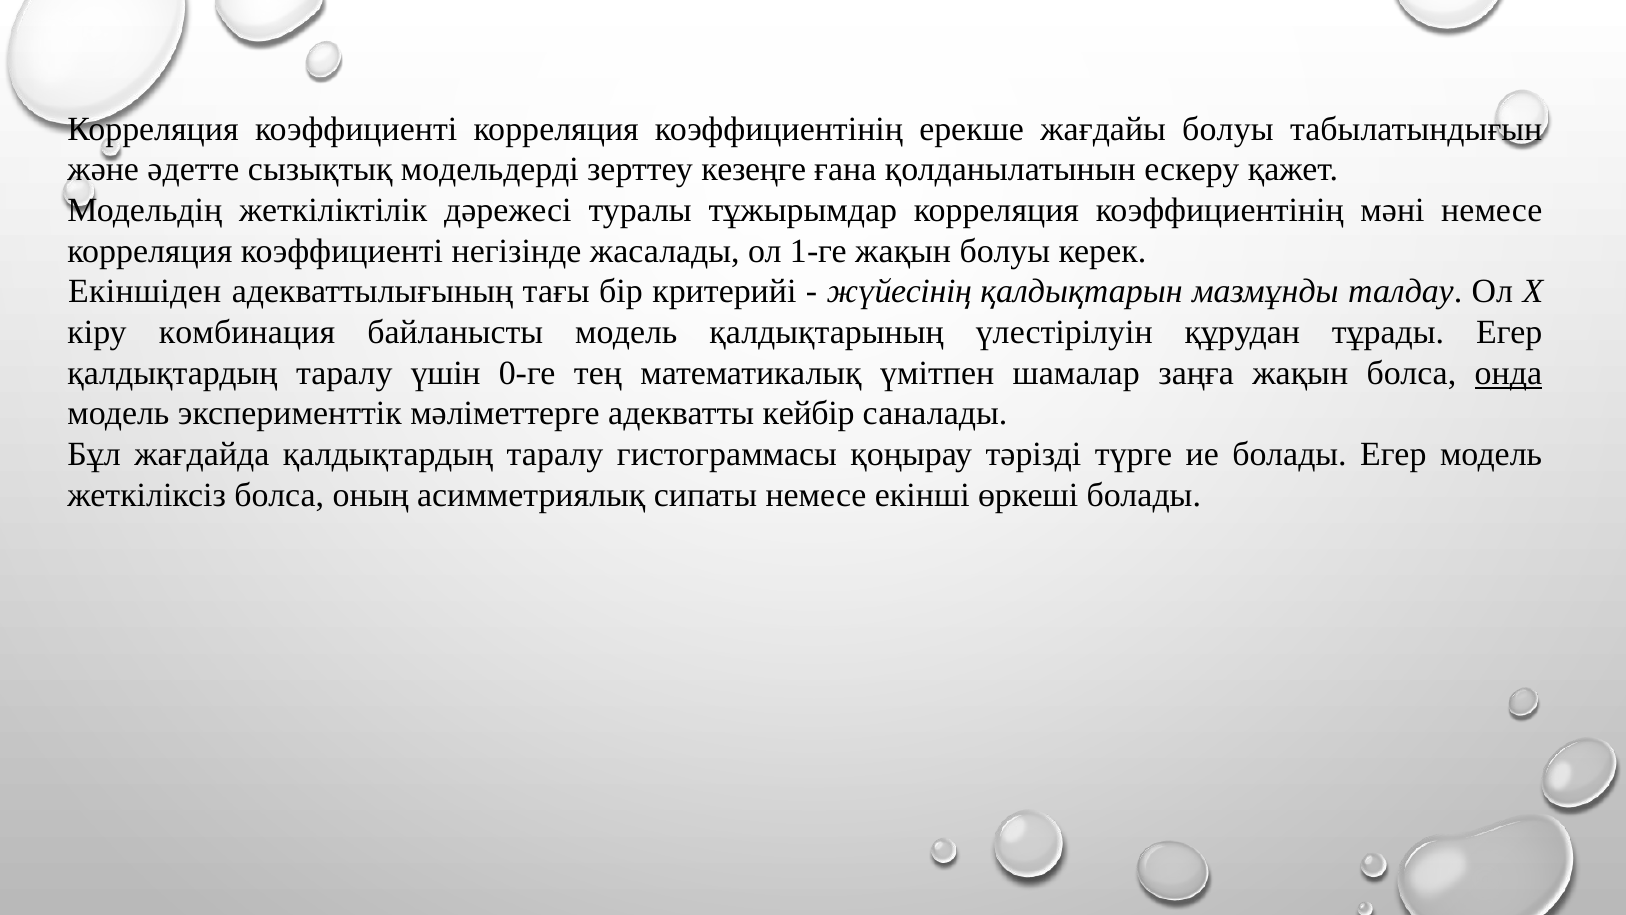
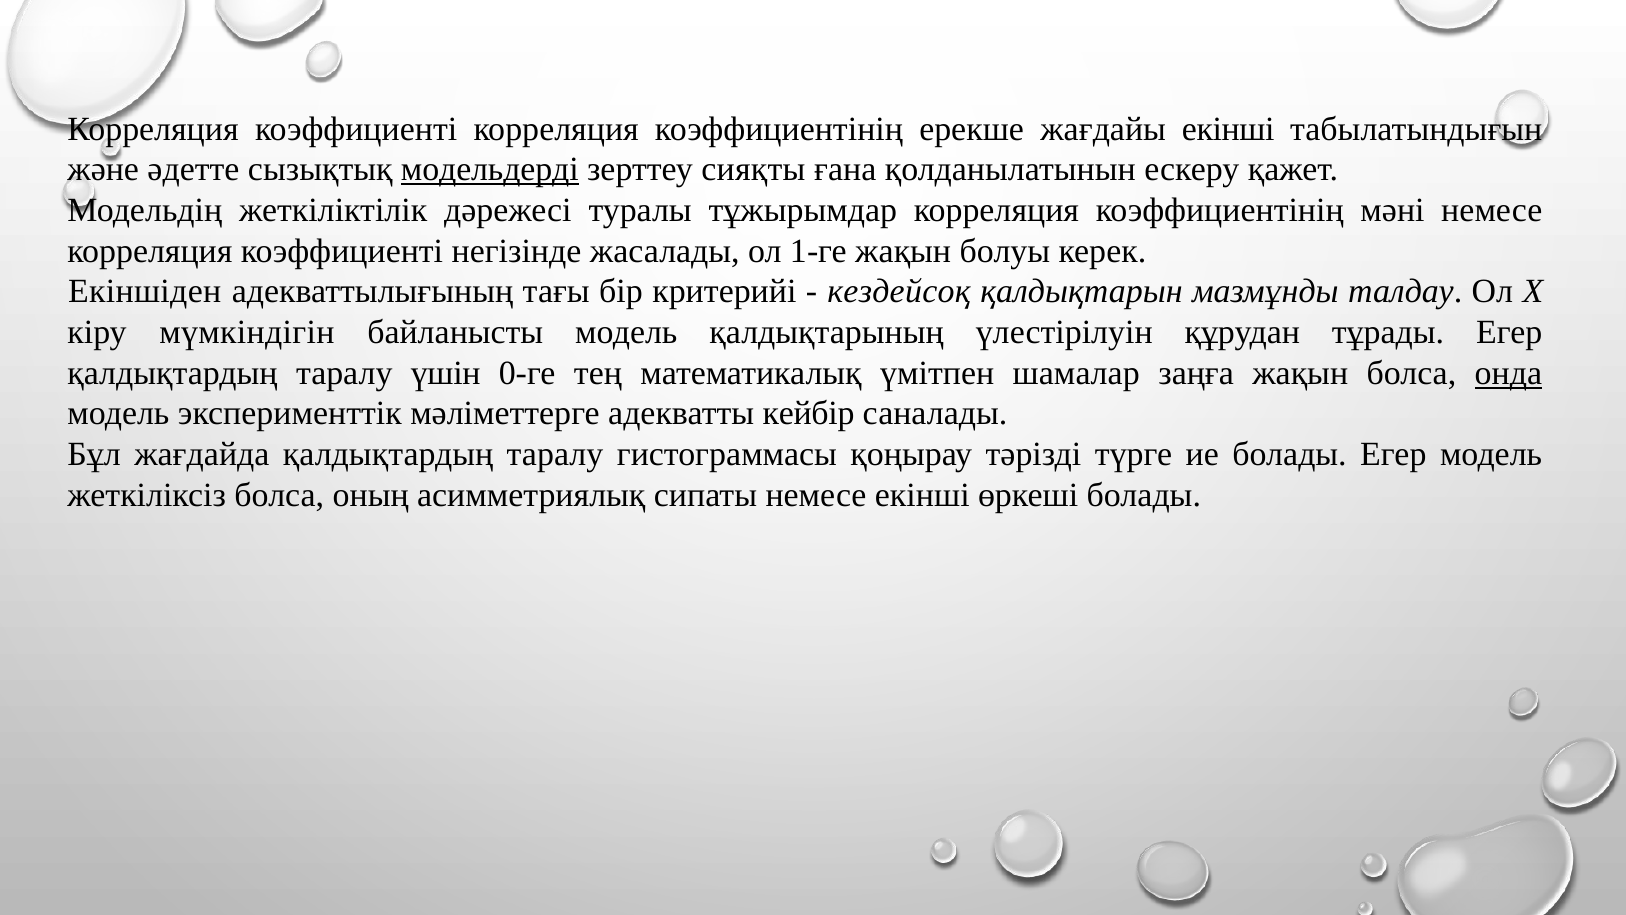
жағдайы болуы: болуы -> екінші (1228, 129)
модельдерді underline: none -> present (490, 170)
кезеңге: кезеңге -> сияқты (753, 170)
жүйесінің: жүйесінің -> кездейсоқ (899, 292)
комбинация: комбинация -> мүмкіндігін (247, 332)
